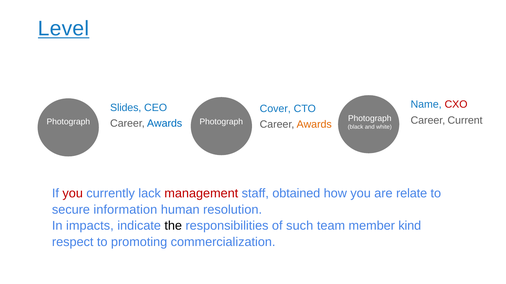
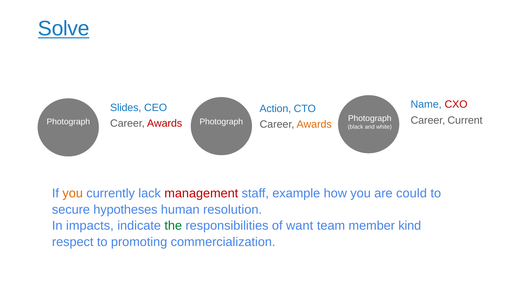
Level: Level -> Solve (64, 29)
Cover: Cover -> Action (275, 109)
Awards colour: blue -> red (165, 124)
you colour: red -> orange (73, 194)
obtained: obtained -> example (296, 194)
relate: relate -> could (411, 194)
information: information -> hypotheses (125, 210)
the colour: black -> green (173, 226)
such: such -> want (300, 226)
